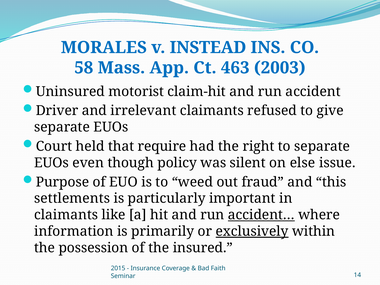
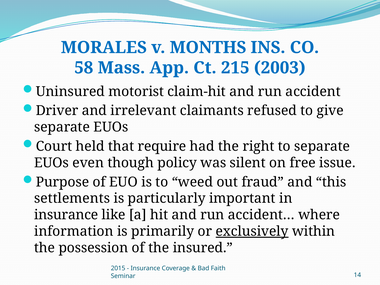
INSTEAD: INSTEAD -> MONTHS (208, 48)
463: 463 -> 215 (235, 68)
else: else -> free (303, 163)
claimants: claimants -> insurance (66, 215)
accident… underline: present -> none (261, 215)
